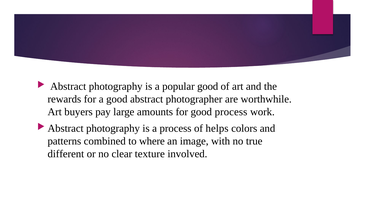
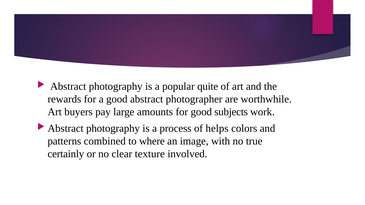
popular good: good -> quite (208, 86)
good process: process -> subjects (231, 112)
different: different -> certainly (66, 154)
